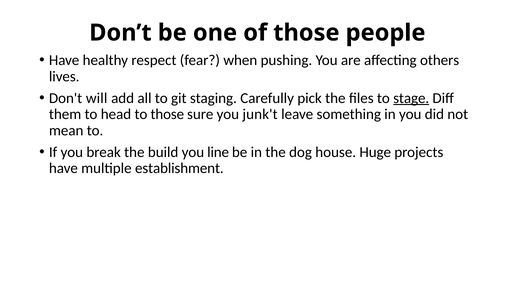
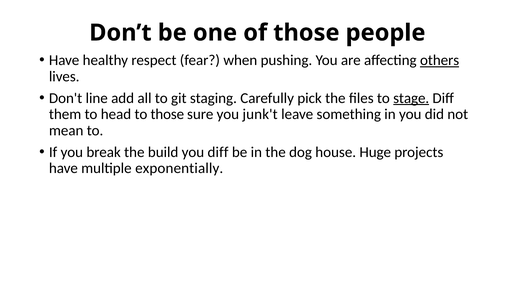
others underline: none -> present (440, 60)
will: will -> line (97, 98)
you line: line -> diff (218, 152)
establishment: establishment -> exponentially (179, 168)
